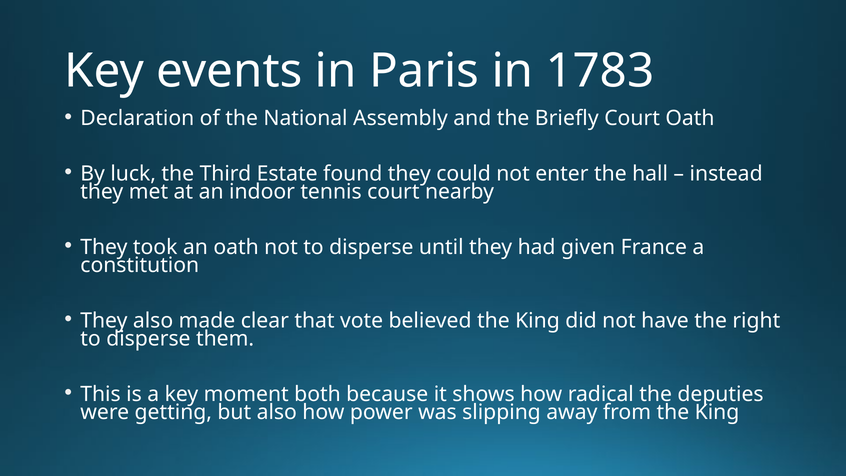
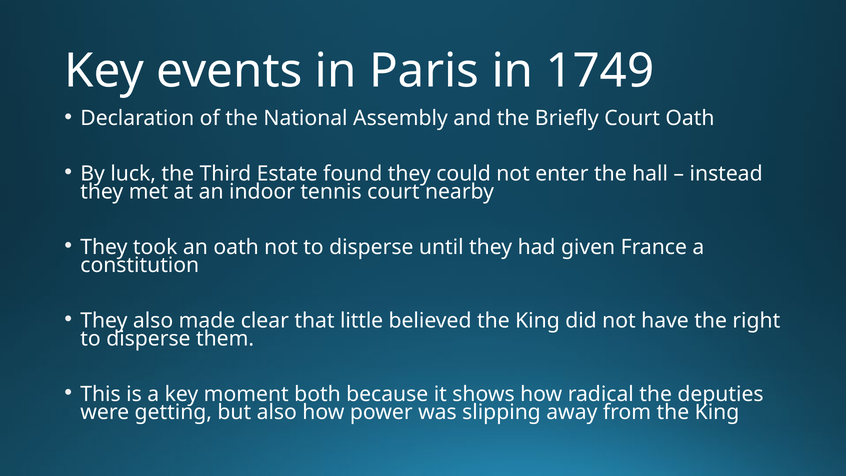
1783: 1783 -> 1749 (600, 71)
vote: vote -> little (362, 320)
